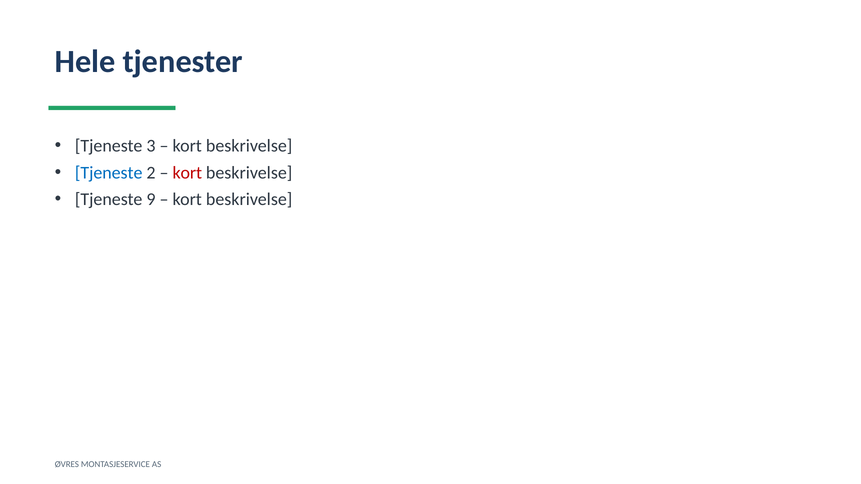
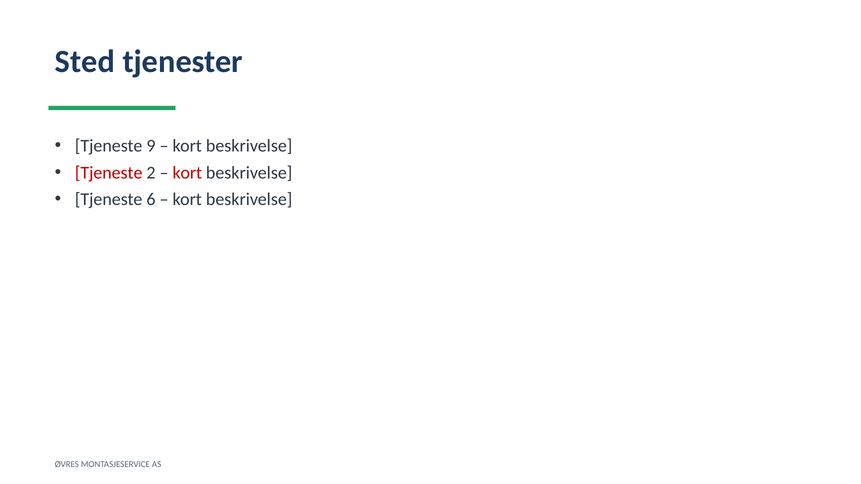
Hele: Hele -> Sted (85, 61)
3: 3 -> 9 (151, 146)
Tjeneste colour: blue -> red (109, 173)
9: 9 -> 6 (151, 200)
